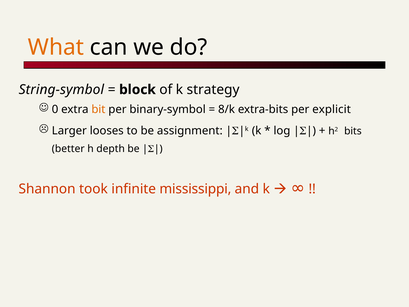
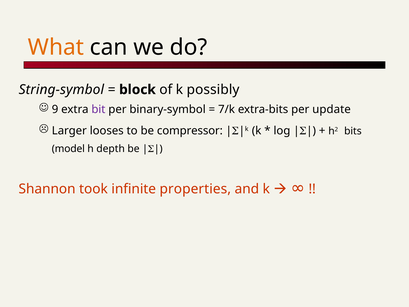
strategy: strategy -> possibly (213, 90)
0: 0 -> 9 (55, 109)
bit colour: orange -> purple (98, 109)
8/k: 8/k -> 7/k (227, 109)
explicit: explicit -> update (332, 109)
assignment: assignment -> compressor (190, 131)
better: better -> model (68, 149)
mississippi: mississippi -> properties (195, 189)
